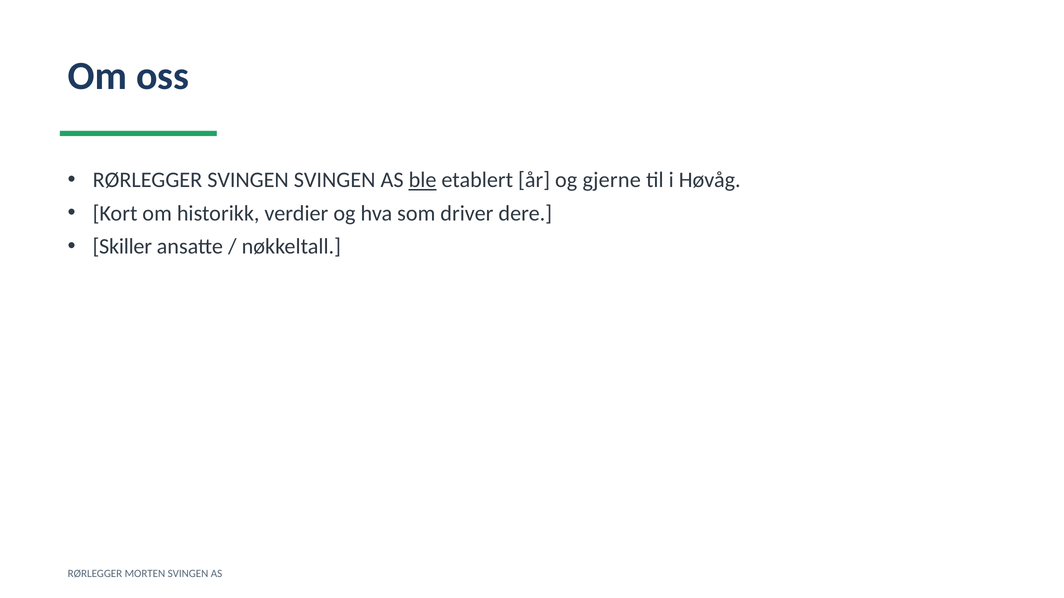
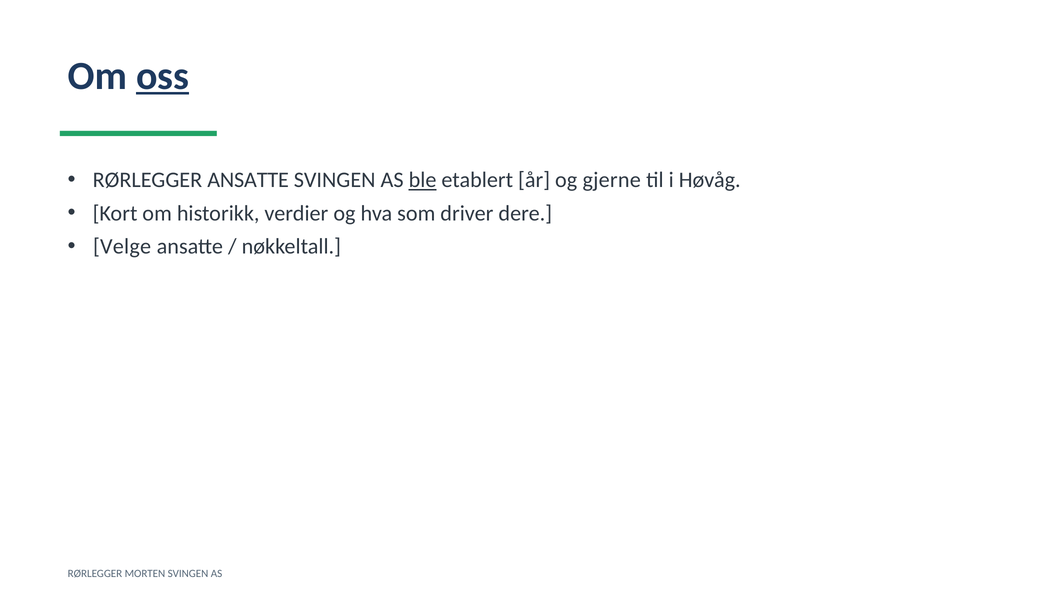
oss underline: none -> present (163, 76)
RØRLEGGER SVINGEN: SVINGEN -> ANSATTE (248, 180)
Skiller: Skiller -> Velge (122, 247)
